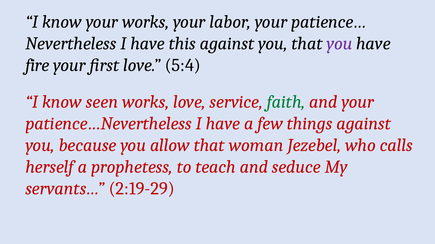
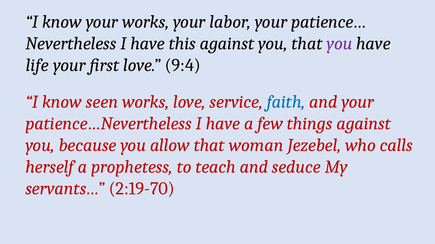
fire: fire -> life (37, 65)
5:4: 5:4 -> 9:4 (183, 65)
faith colour: green -> blue (286, 102)
2:19-29: 2:19-29 -> 2:19-70 (142, 189)
